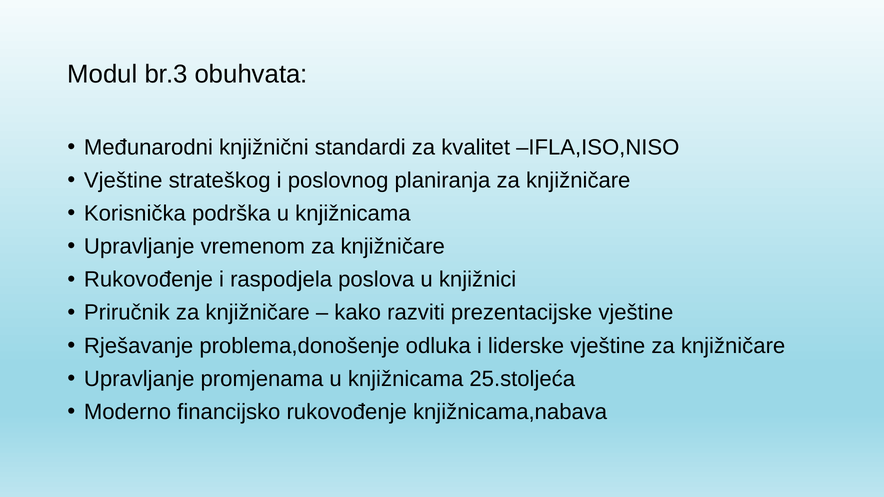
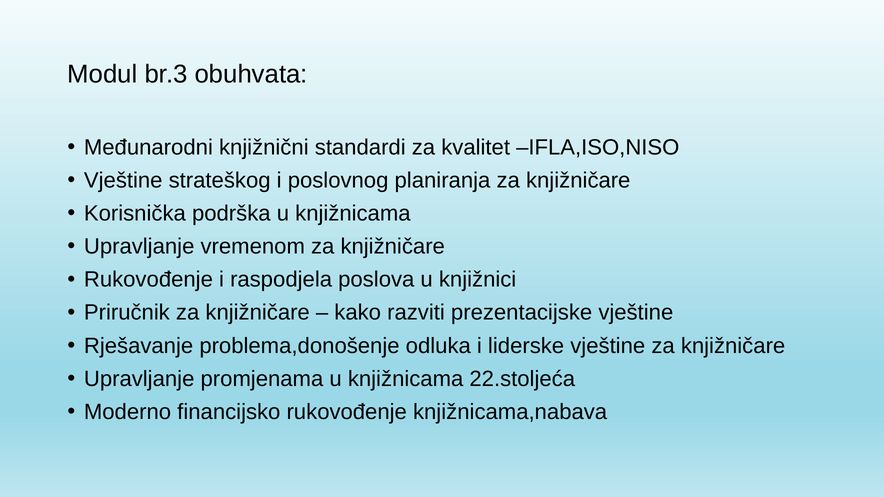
25.stoljeća: 25.stoljeća -> 22.stoljeća (522, 379)
